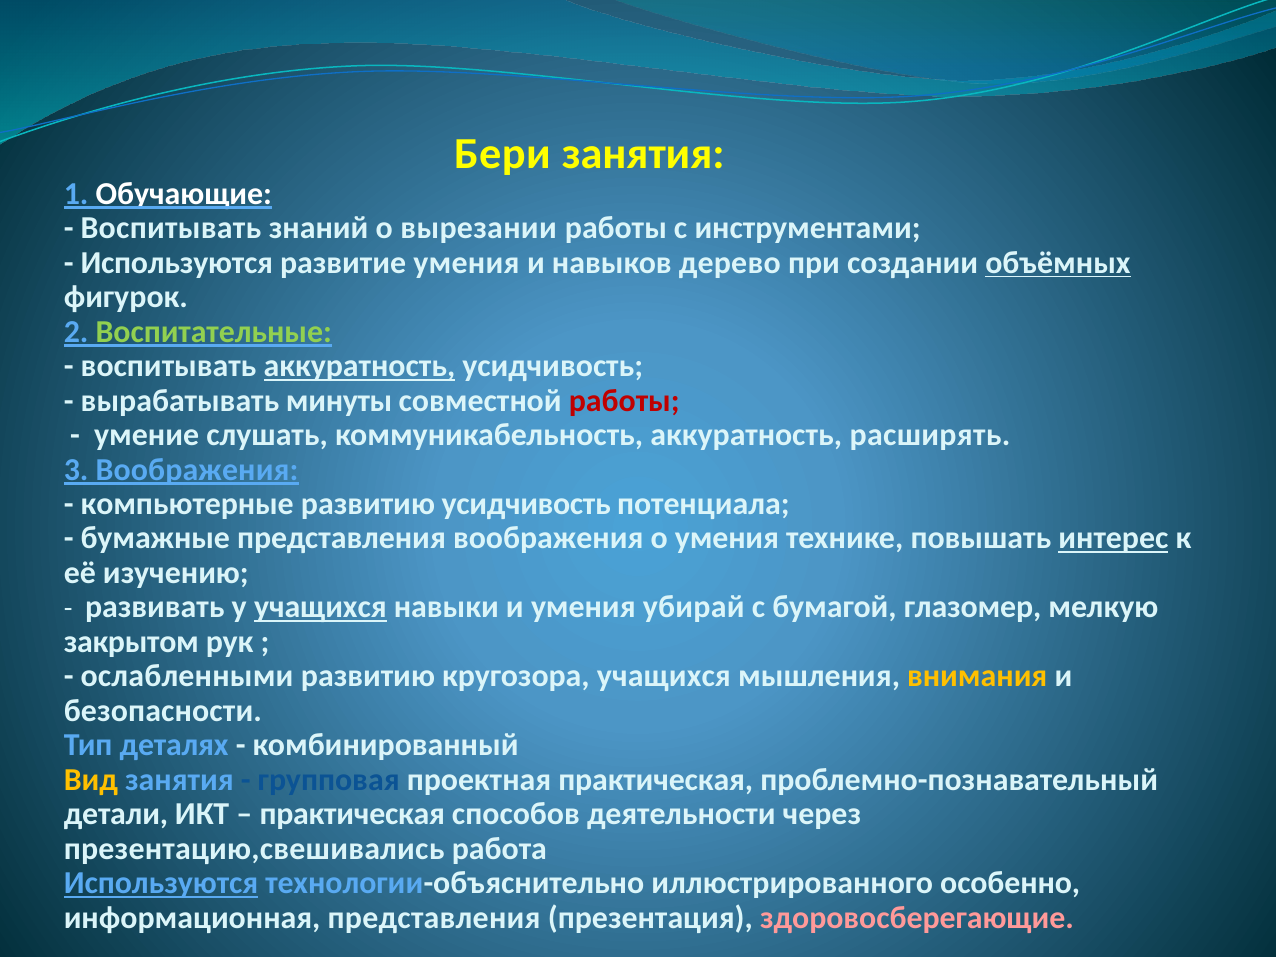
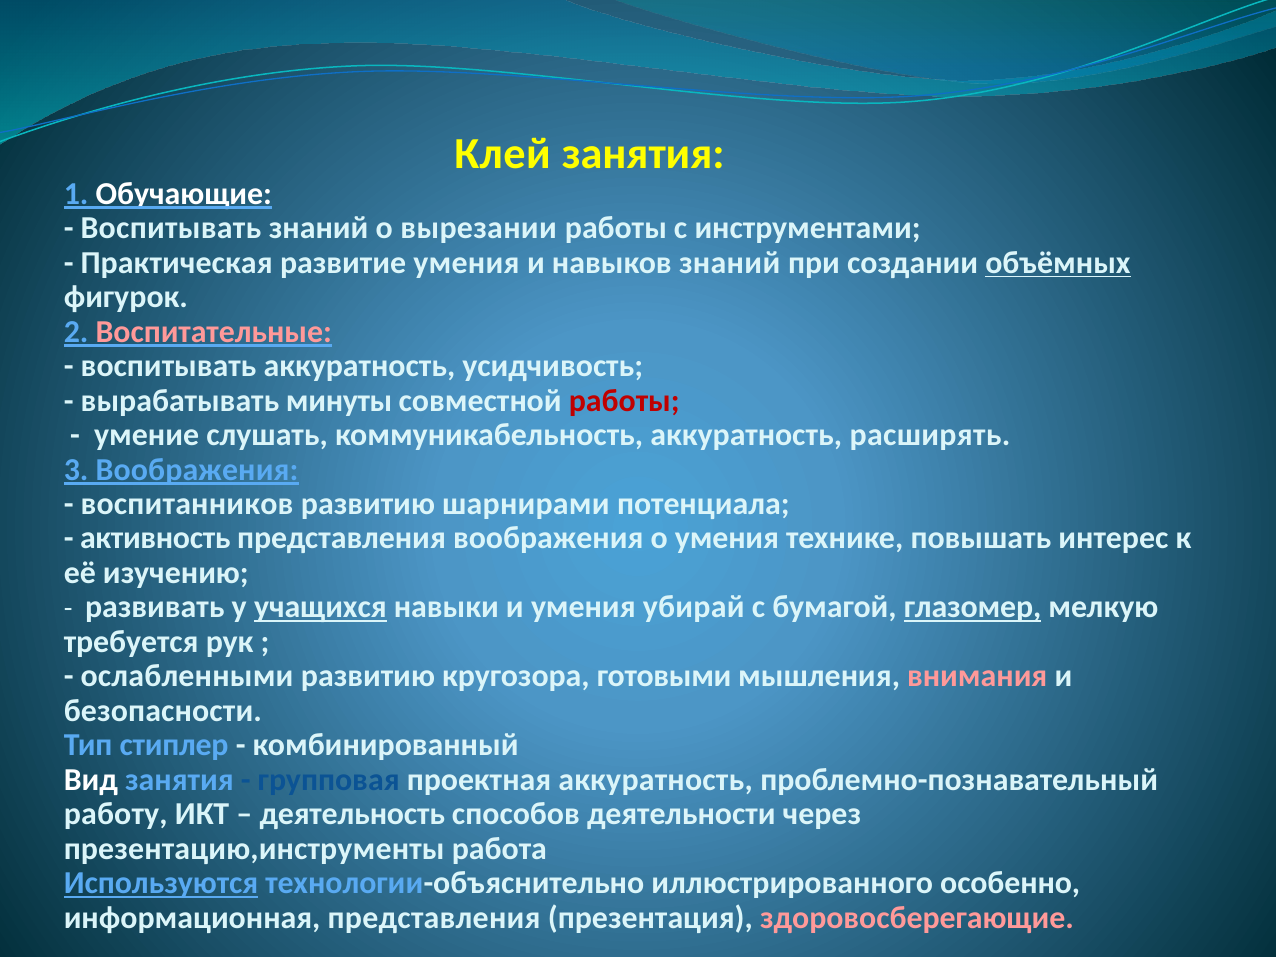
Бери: Бери -> Клей (503, 154)
Используются: Используются -> Практическая (177, 263)
навыков дерево: дерево -> знаний (730, 263)
Воспитательные colour: light green -> pink (214, 332)
аккуратность underline: present -> none (359, 366)
компьютерные: компьютерные -> воспитанников (187, 504)
развитию усидчивость: усидчивость -> шарнирами (526, 504)
бумажные: бумажные -> активность (155, 538)
интерес underline: present -> none (1113, 538)
глазомер underline: none -> present (973, 607)
закрытом: закрытом -> требуется (131, 642)
кругозора учащихся: учащихся -> готовыми (664, 676)
внимания colour: yellow -> pink (977, 676)
деталях: деталях -> стиплер (174, 745)
Вид colour: yellow -> white (91, 780)
проектная практическая: практическая -> аккуратность (656, 780)
детали: детали -> работу (116, 814)
практическая: практическая -> деятельность (352, 814)
презентацию,свешивались: презентацию,свешивались -> презентацию,инструменты (254, 849)
